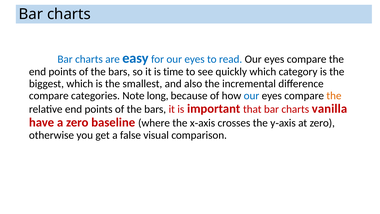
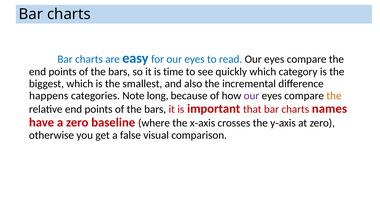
compare: compare -> happens (49, 96)
our colour: blue -> purple (251, 96)
vanilla: vanilla -> names (329, 108)
